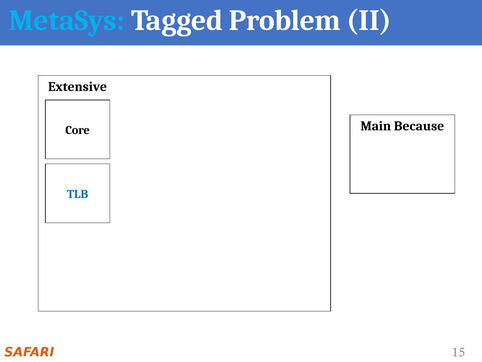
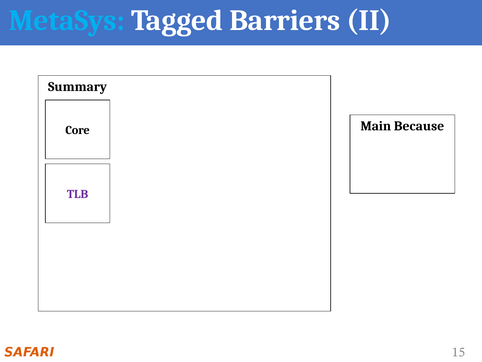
Problem: Problem -> Barriers (285, 20)
Extensive: Extensive -> Summary (78, 87)
TLB colour: blue -> purple (78, 194)
